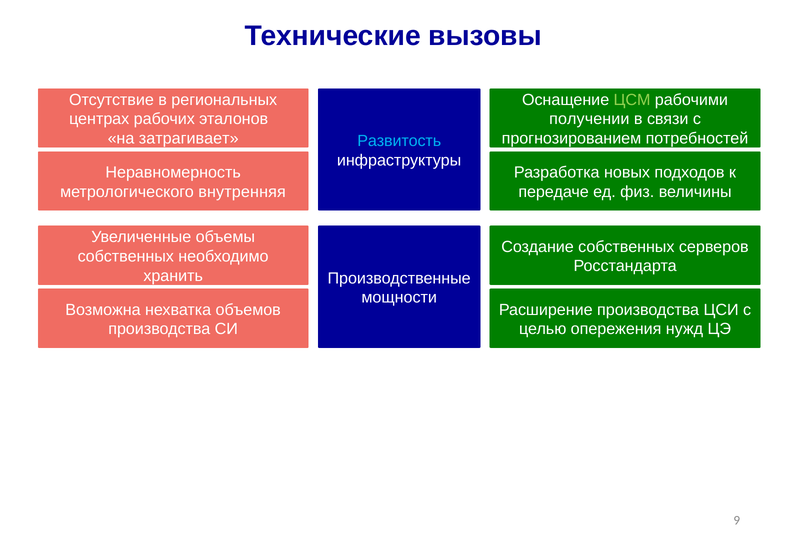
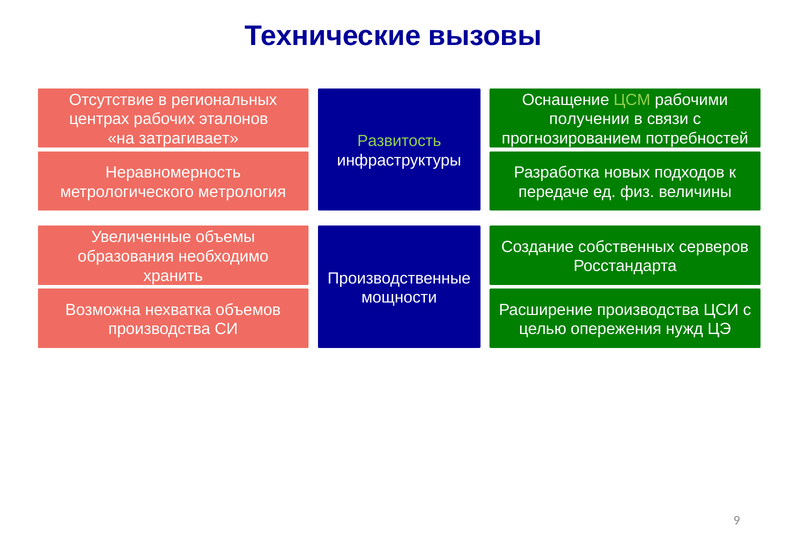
Развитость colour: light blue -> light green (399, 141)
внутренняя: внутренняя -> метрология (242, 192)
собственных: собственных -> образования (126, 256)
